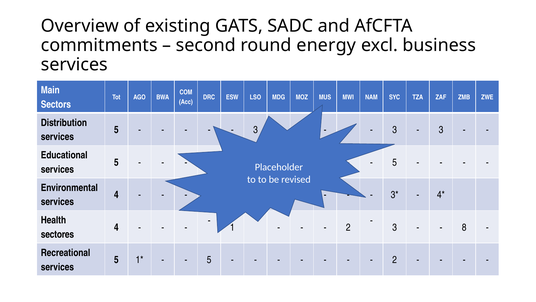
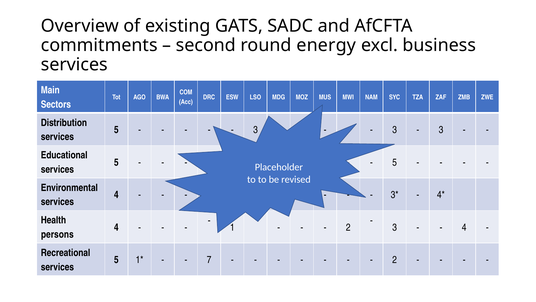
8: 8 -> 4 (464, 227)
sectores: sectores -> persons (57, 234)
5: 5 -> 7 (209, 260)
